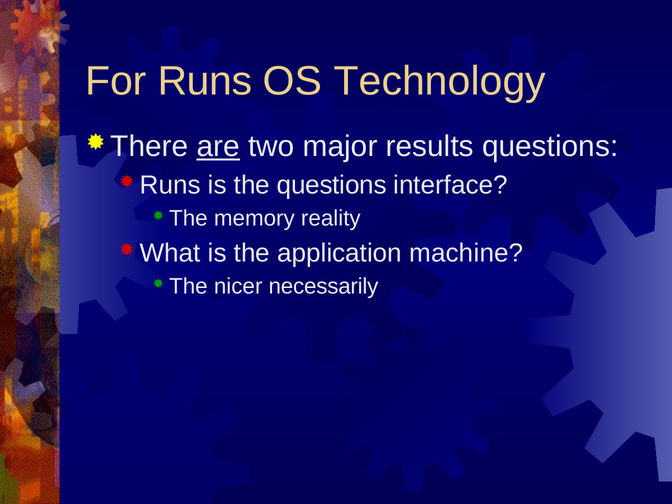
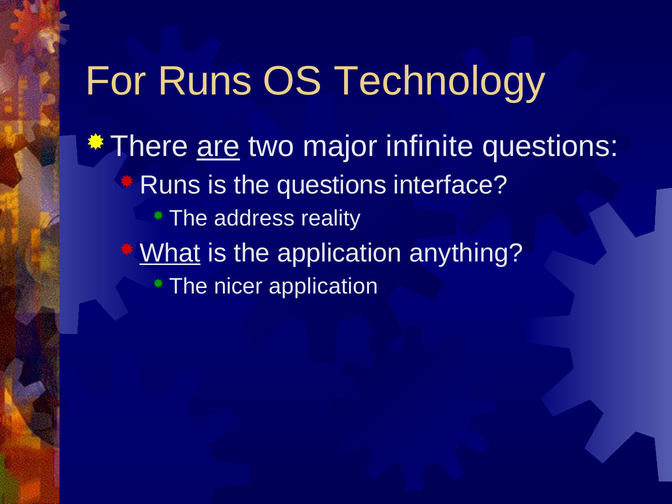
results: results -> infinite (430, 147)
memory: memory -> address (254, 219)
What underline: none -> present (170, 253)
machine: machine -> anything (466, 253)
nicer necessarily: necessarily -> application (323, 286)
